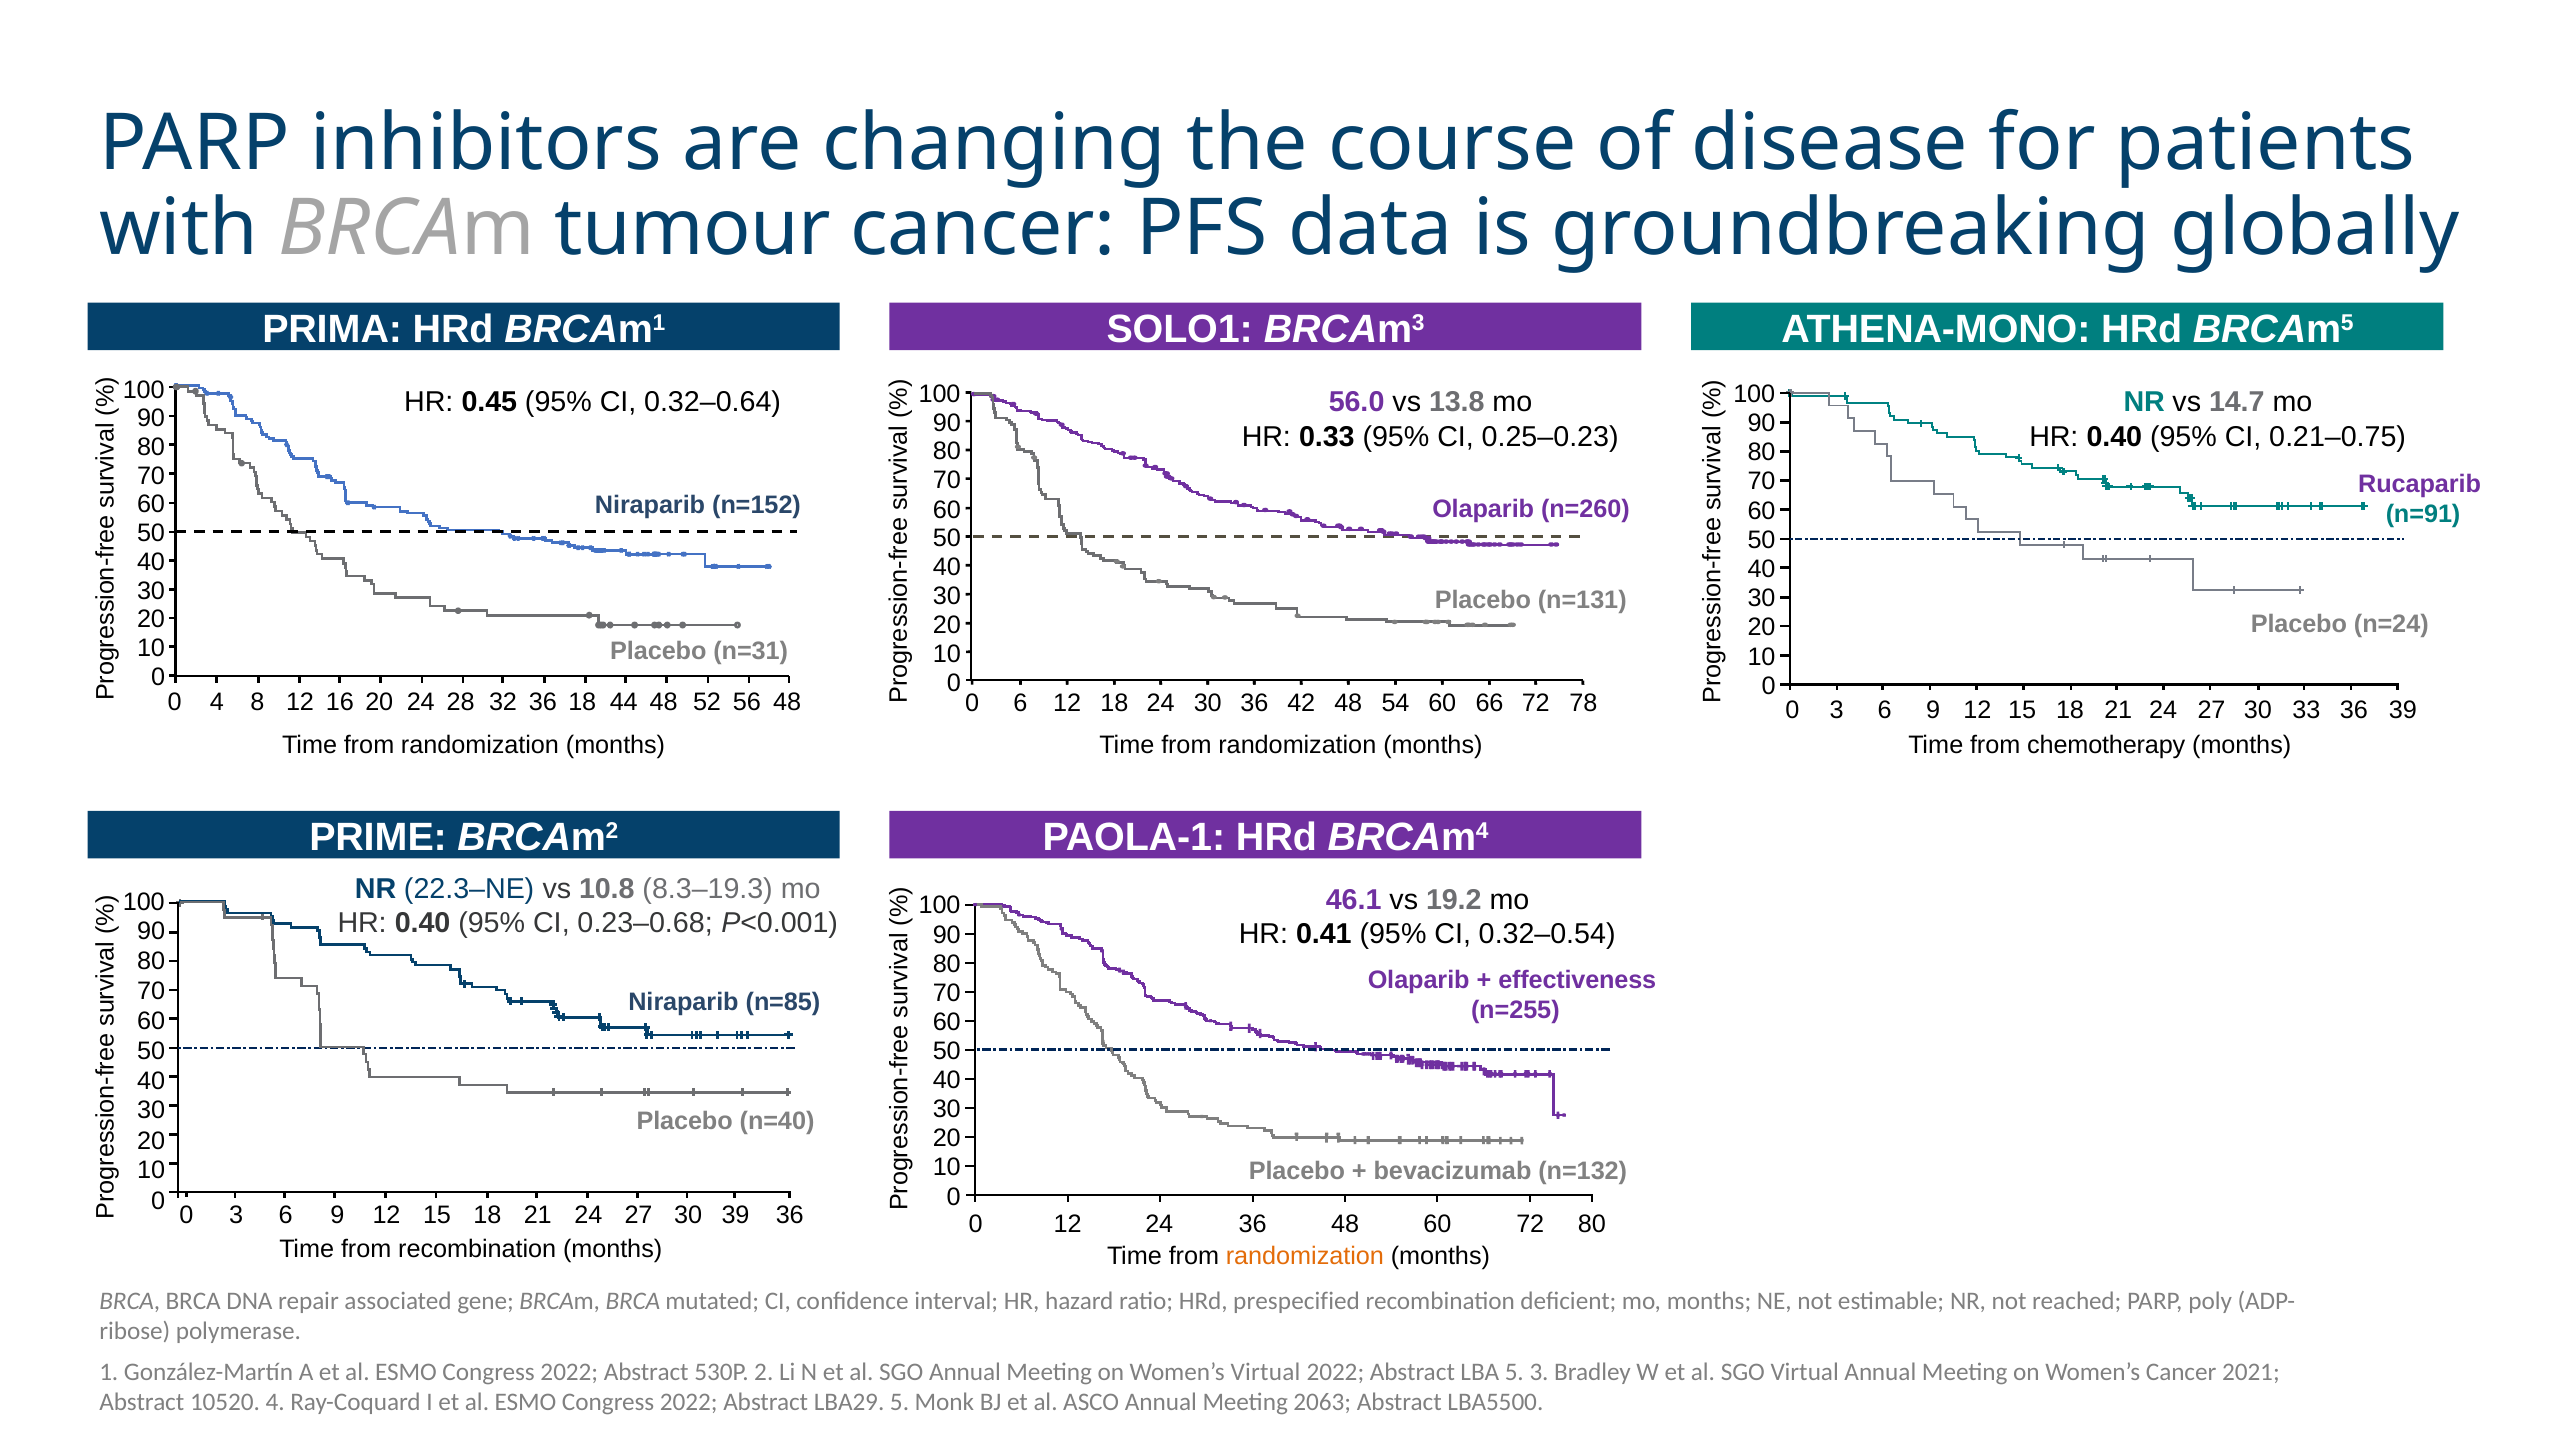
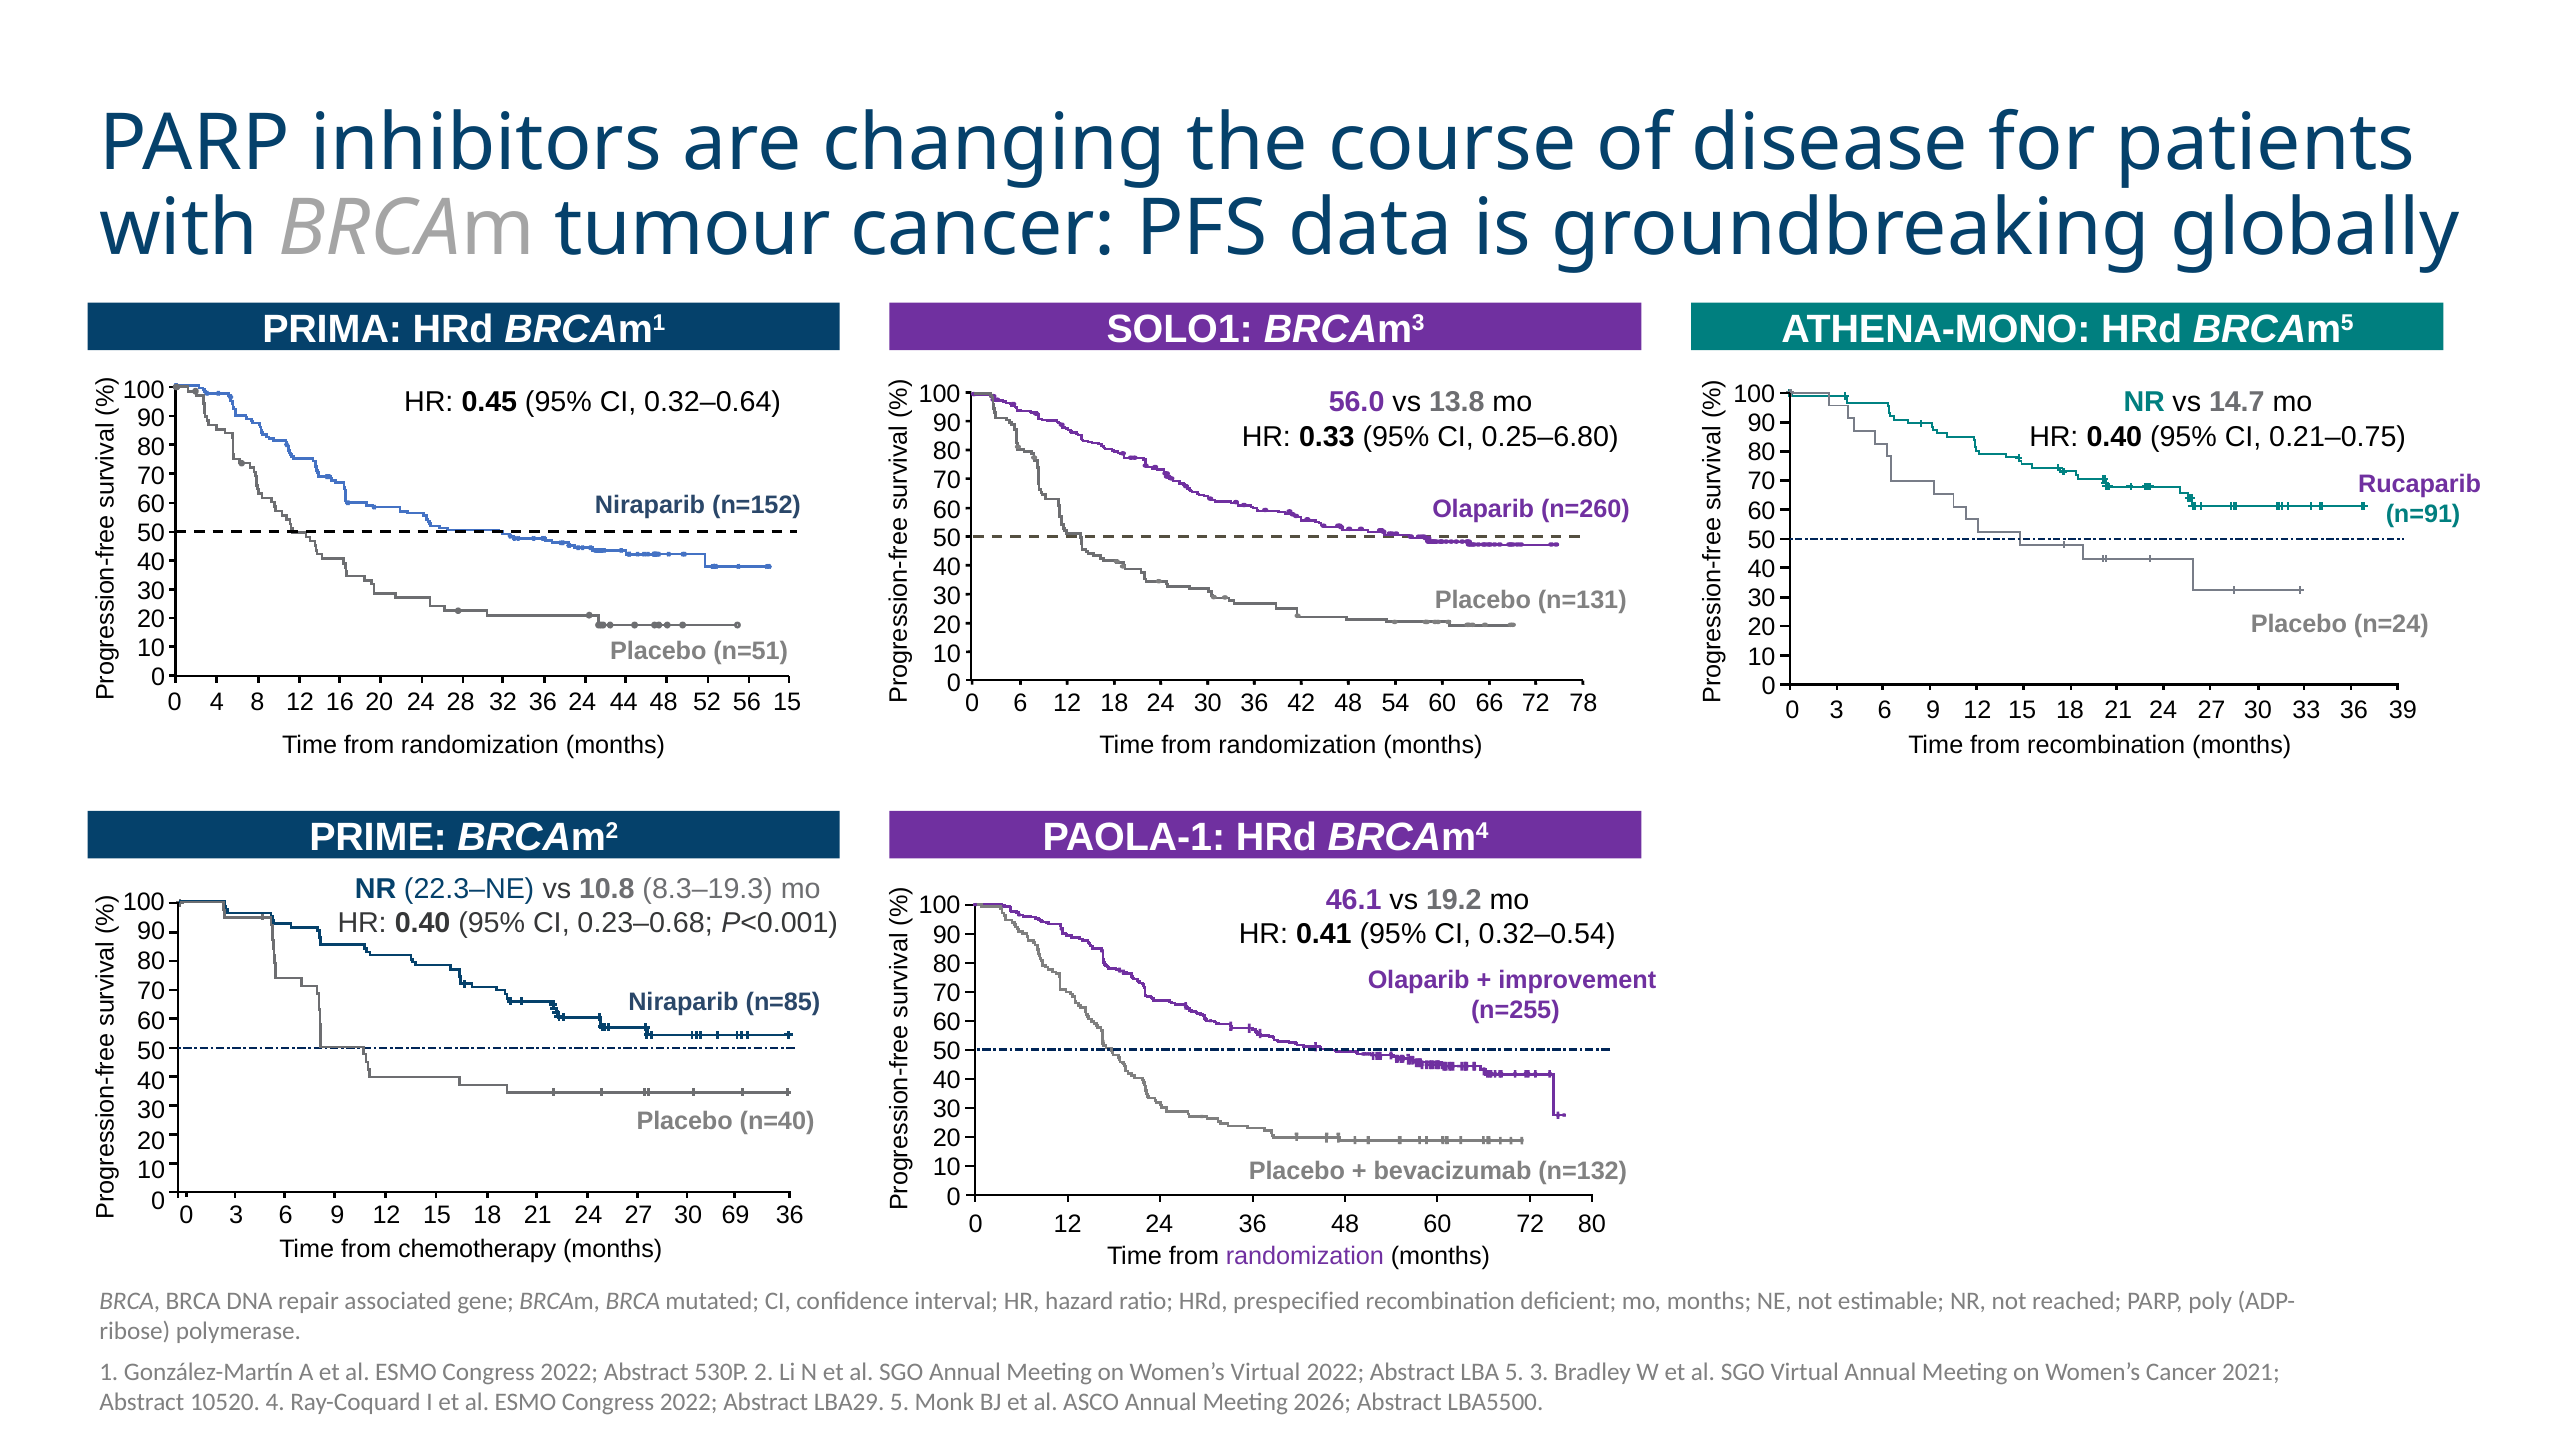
0.25–0.23: 0.25–0.23 -> 0.25–6.80 (1550, 437)
n=31: n=31 -> n=51 (751, 651)
36 18: 18 -> 24 (582, 702)
56 48: 48 -> 15 (787, 702)
from chemotherapy: chemotherapy -> recombination (2106, 745)
effectiveness: effectiveness -> improvement (1577, 980)
30 39: 39 -> 69 (736, 1215)
from recombination: recombination -> chemotherapy (477, 1249)
randomization colour: orange -> purple (1305, 1256)
2063: 2063 -> 2026 (1322, 1402)
